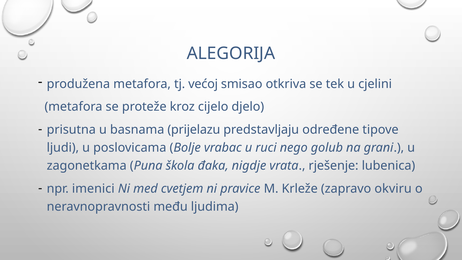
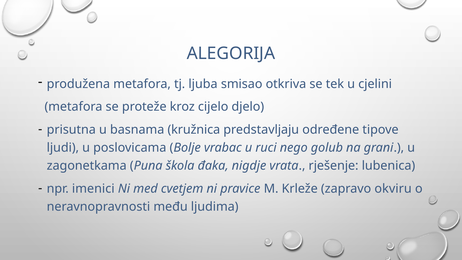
većoj: većoj -> ljuba (203, 84)
prijelazu: prijelazu -> kružnica (194, 130)
